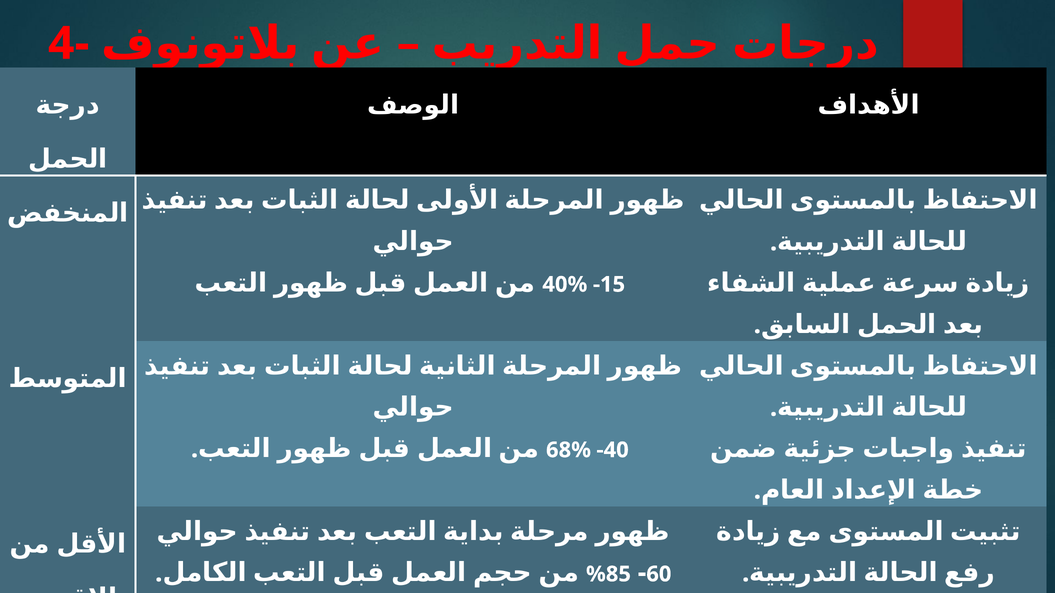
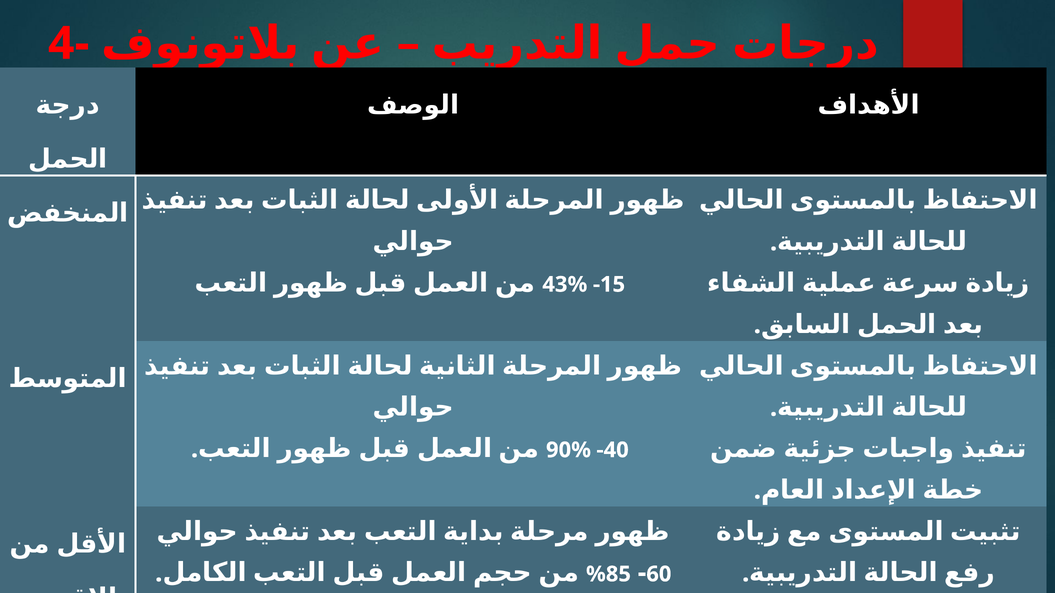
40%: 40% -> 43% (565, 285)
68%: 68% -> 90% (569, 450)
